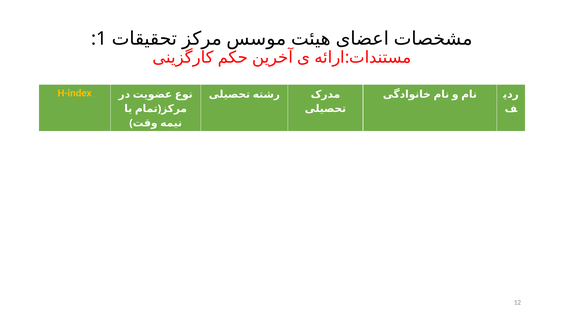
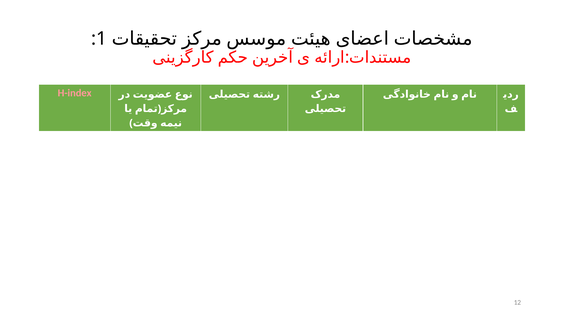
H-index colour: yellow -> pink (75, 93)
